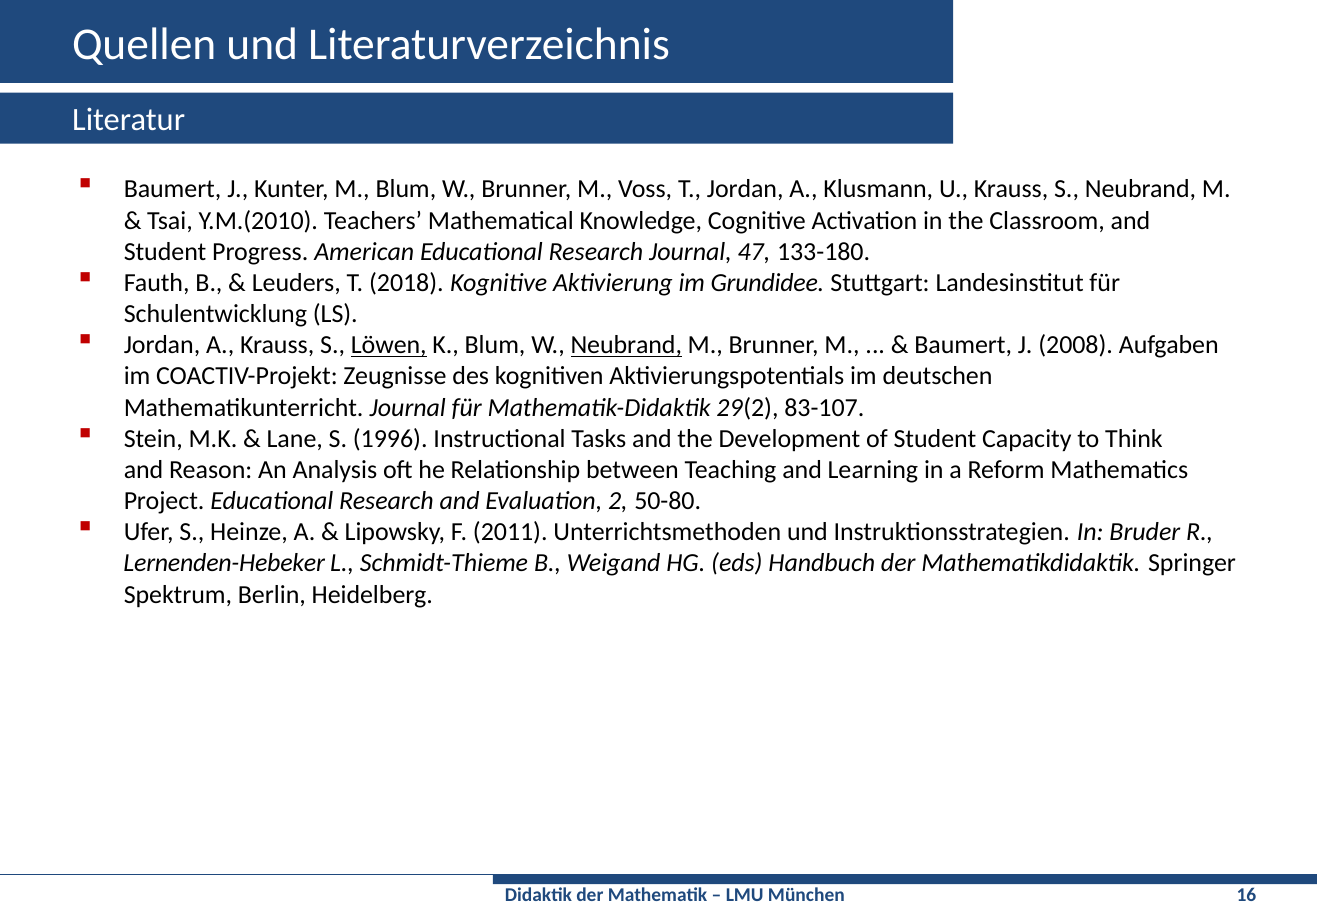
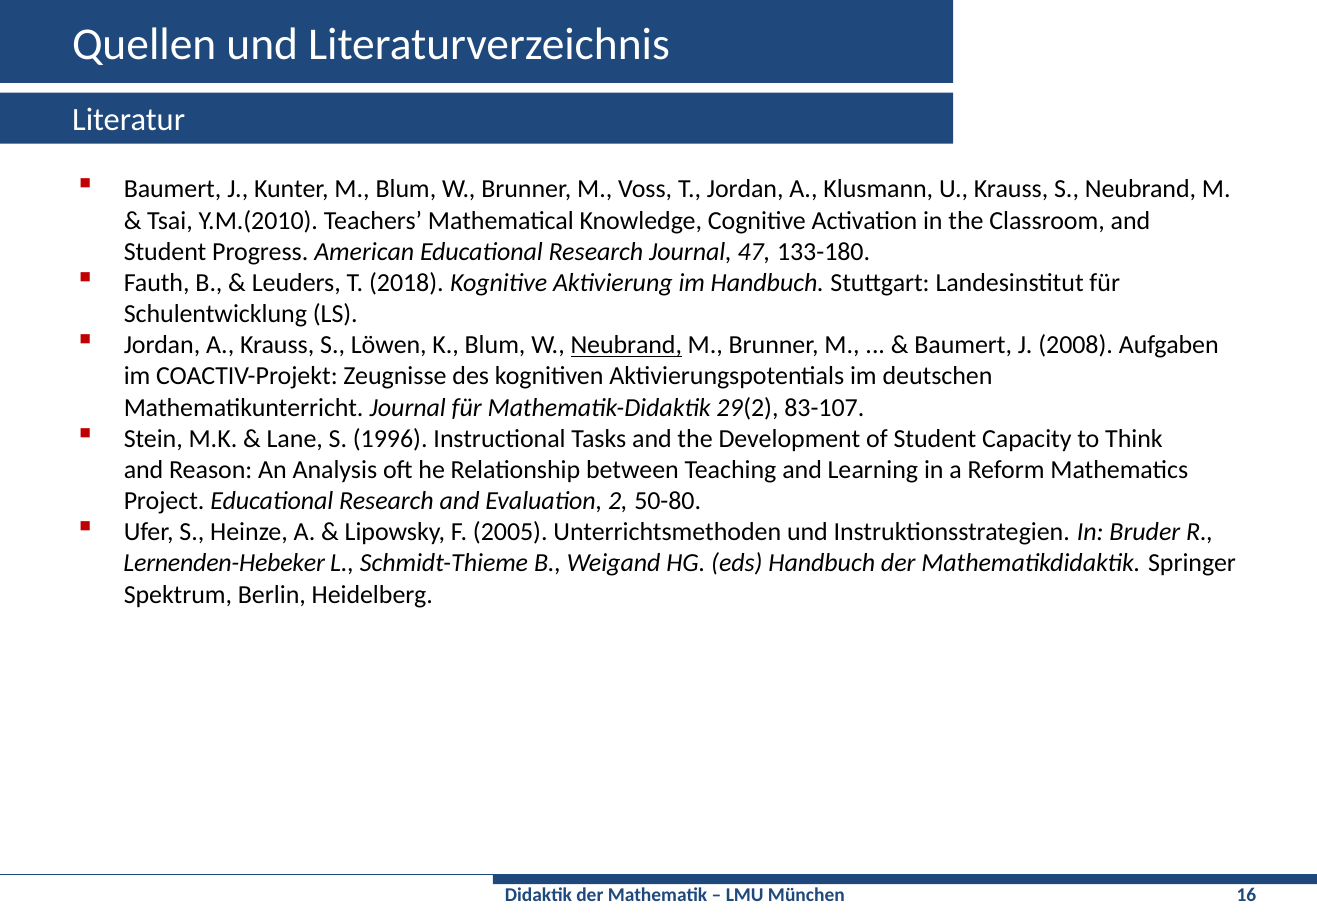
im Grundidee: Grundidee -> Handbuch (767, 283)
Löwen underline: present -> none (389, 345)
2011: 2011 -> 2005 (510, 532)
